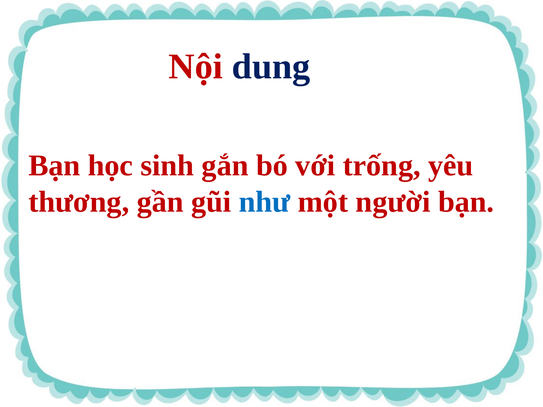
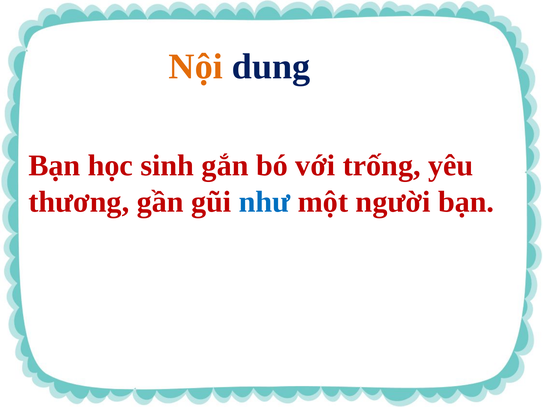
Nội colour: red -> orange (196, 67)
